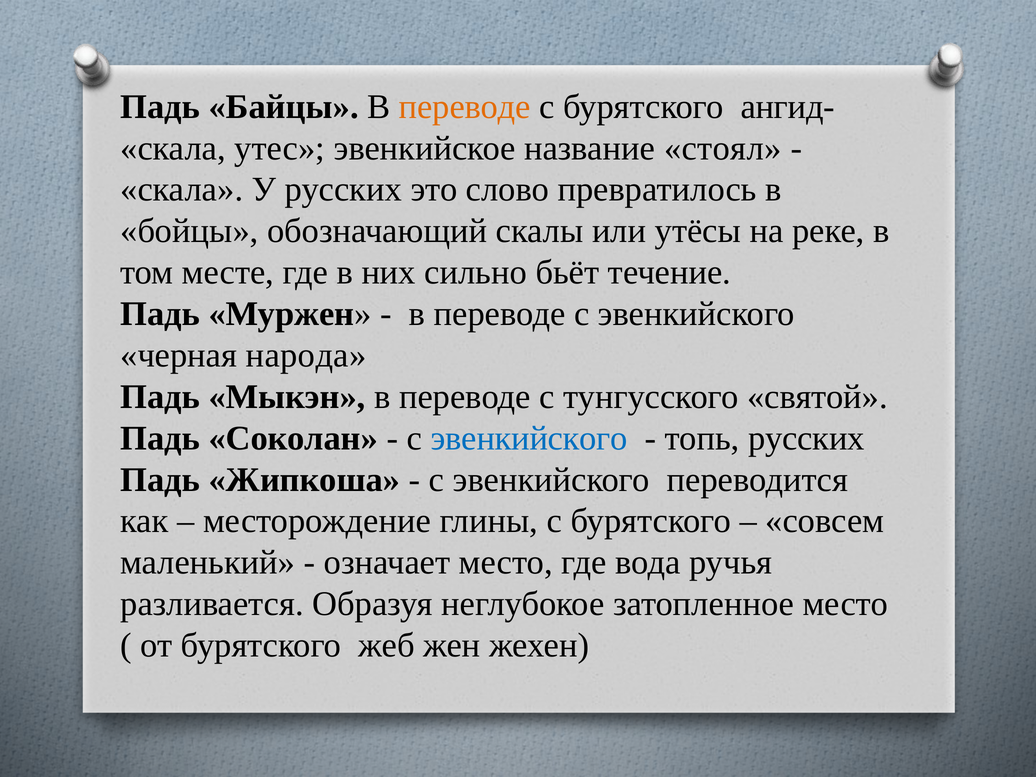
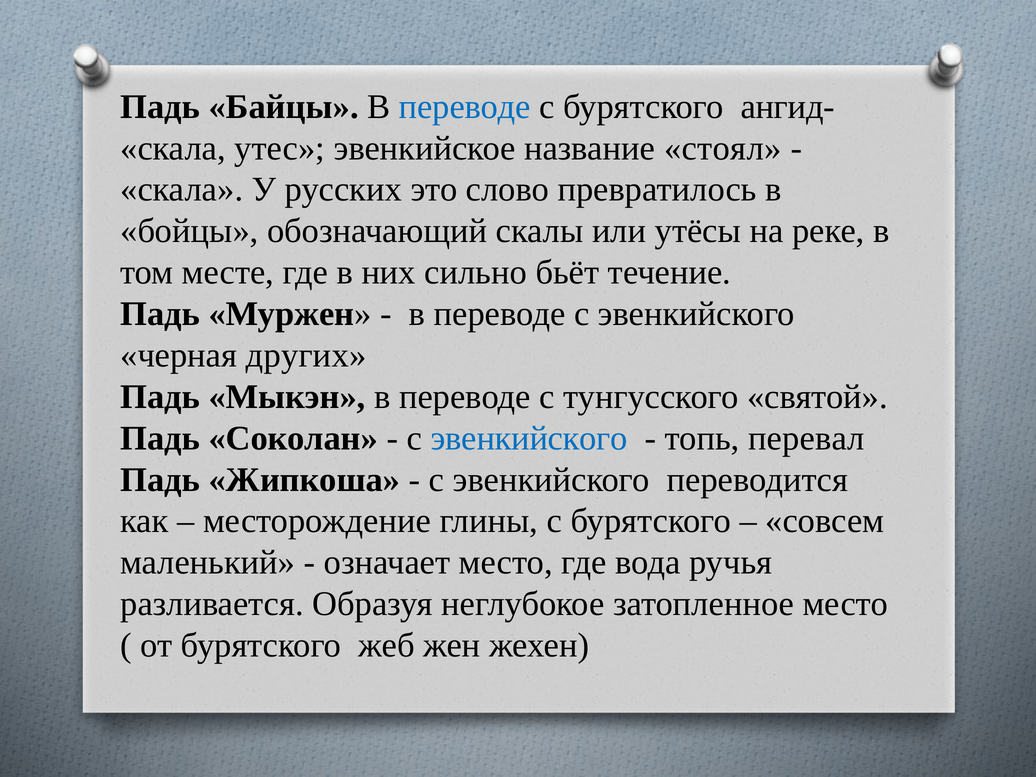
переводе colour: orange -> blue (465, 107)
народа: народа -> других (306, 355)
топь русских: русских -> перевал (806, 438)
